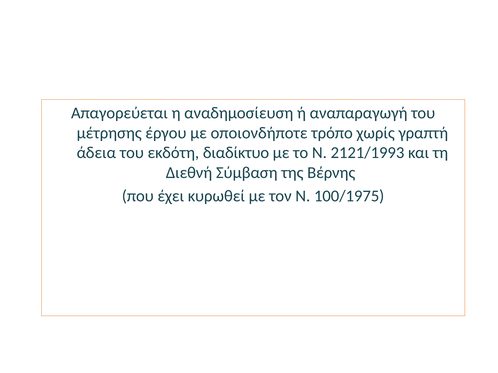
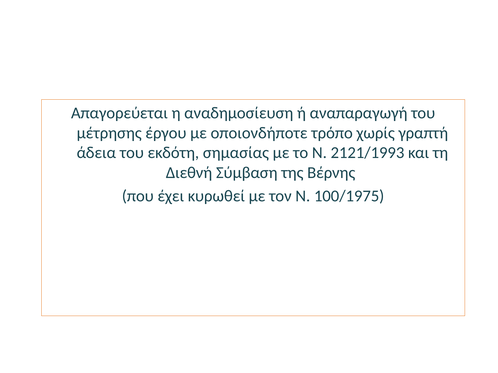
διαδίκτυο: διαδίκτυο -> σημασίας (236, 153)
